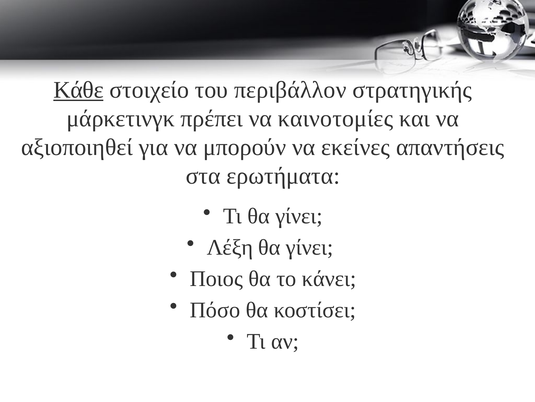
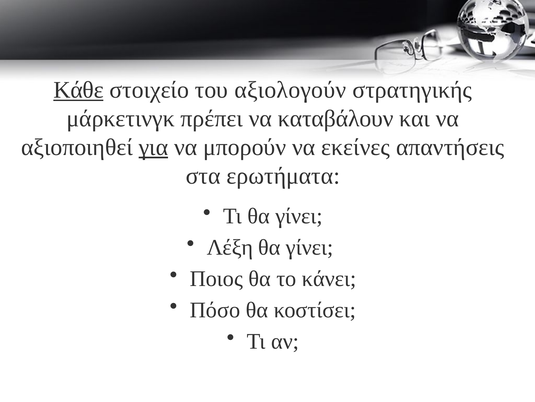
περιβάλλον: περιβάλλον -> αξιολογούν (290, 90)
καινοτομίες: καινοτομίες -> καταβάλουν (336, 118)
για underline: none -> present (153, 147)
